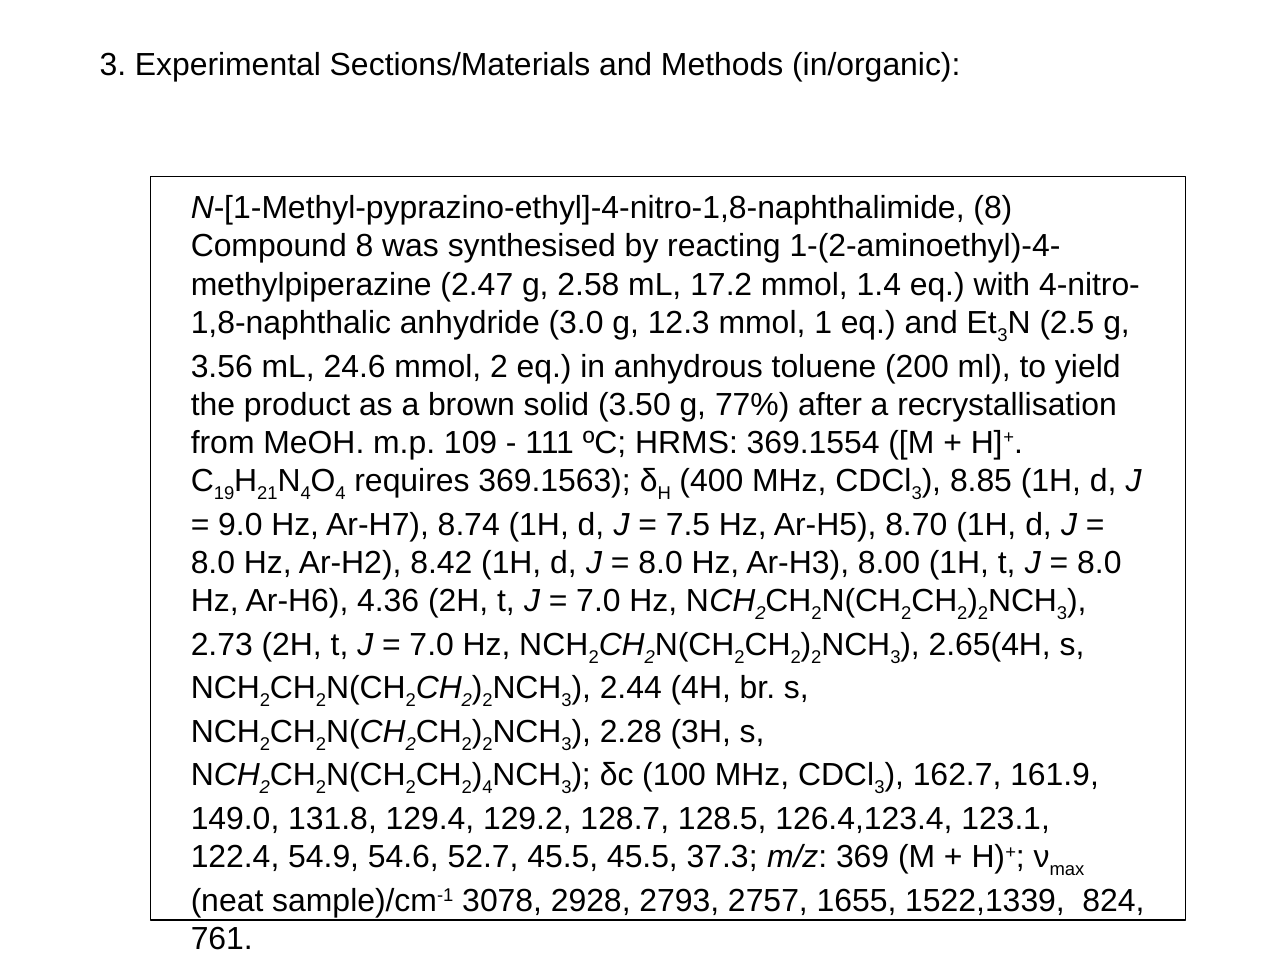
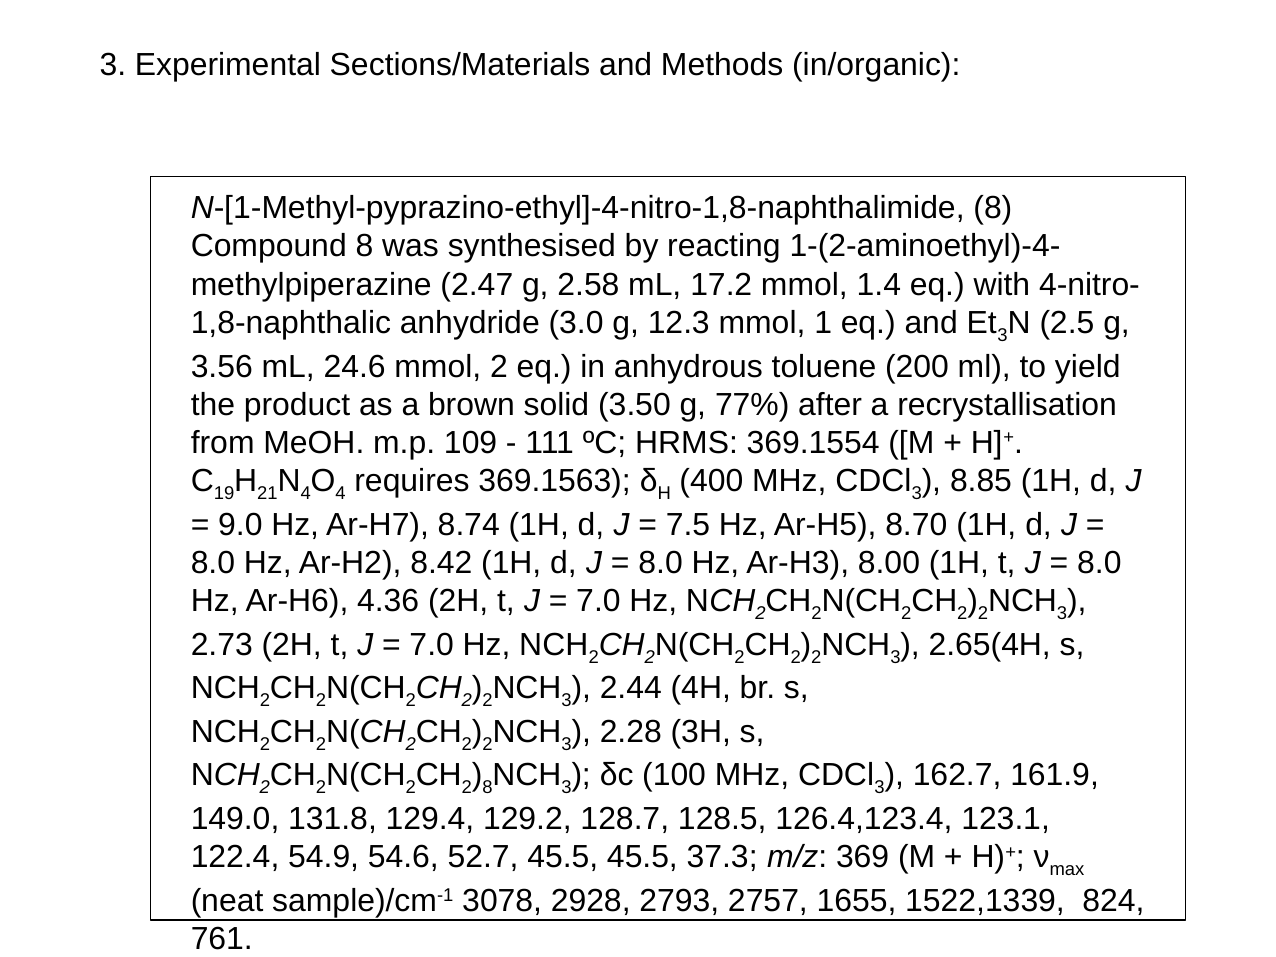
4: 4 -> 8 (487, 788)
